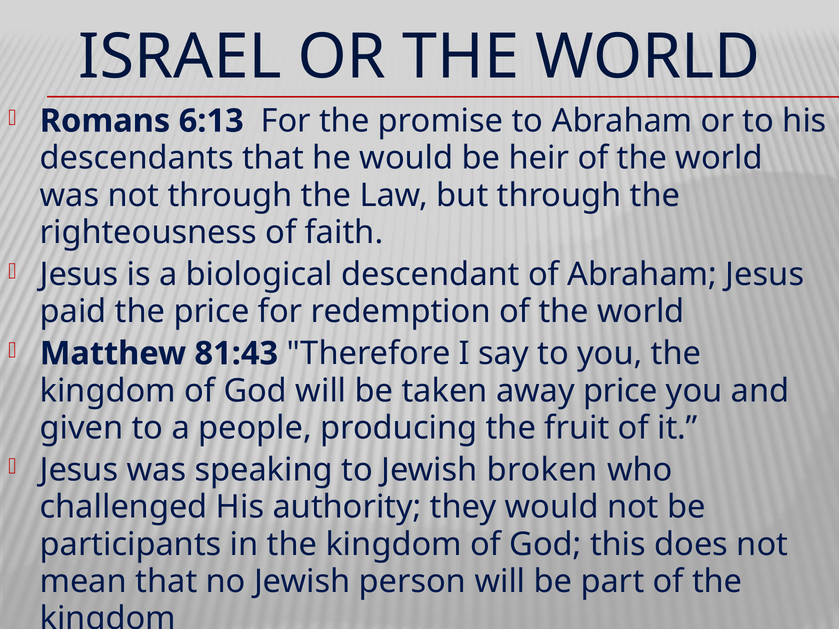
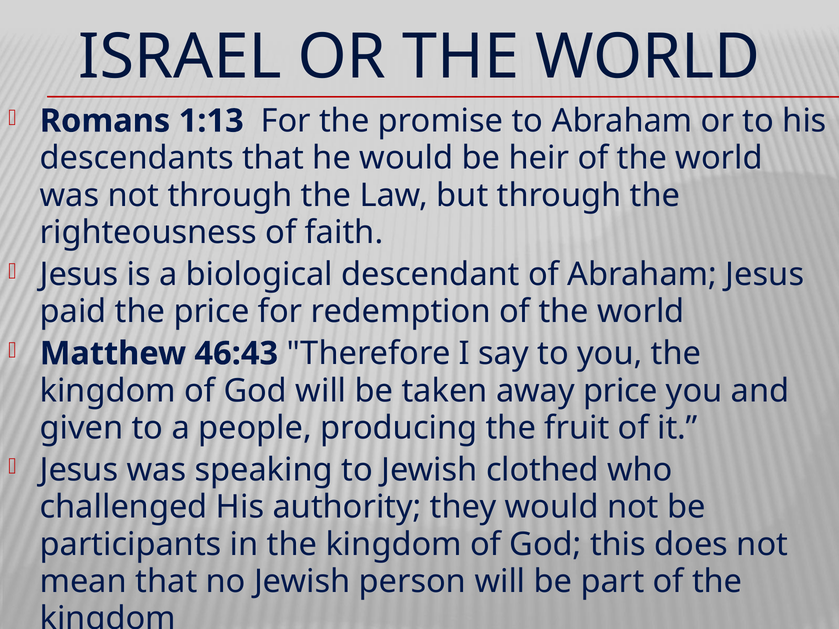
6:13: 6:13 -> 1:13 (211, 121)
81:43: 81:43 -> 46:43 (236, 354)
broken: broken -> clothed (542, 470)
